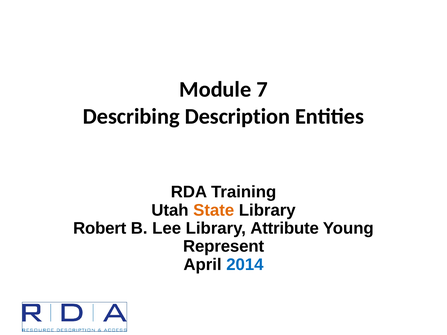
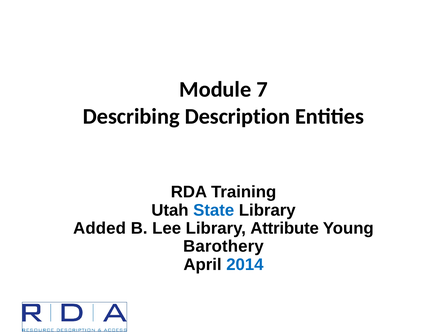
State colour: orange -> blue (214, 210)
Robert: Robert -> Added (100, 229)
Represent: Represent -> Barothery (223, 247)
